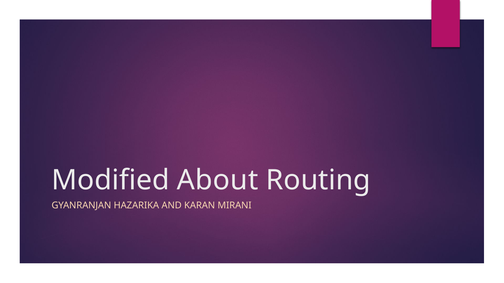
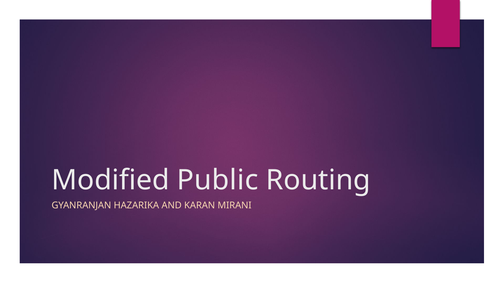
About: About -> Public (218, 181)
